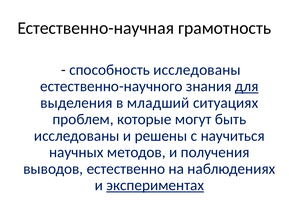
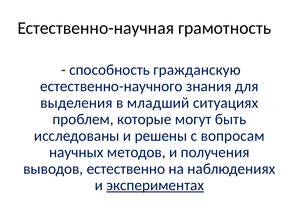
способность исследованы: исследованы -> гражданскую (197, 70)
для underline: present -> none (247, 86)
научиться: научиться -> вопросам (233, 136)
